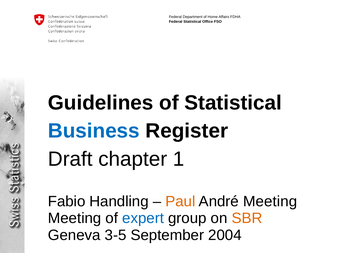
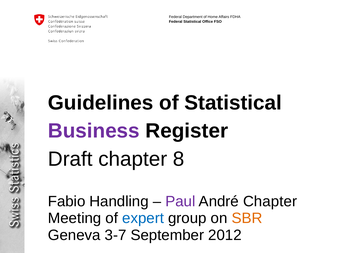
Business colour: blue -> purple (94, 131)
1: 1 -> 8 (179, 159)
Paul colour: orange -> purple (180, 202)
André Meeting: Meeting -> Chapter (270, 202)
3-5: 3-5 -> 3-7 (116, 236)
2004: 2004 -> 2012 (225, 236)
